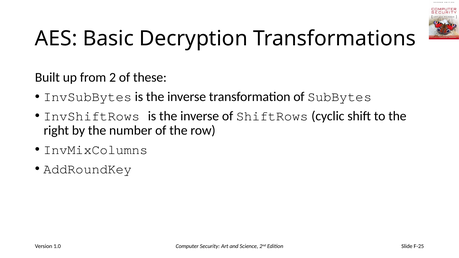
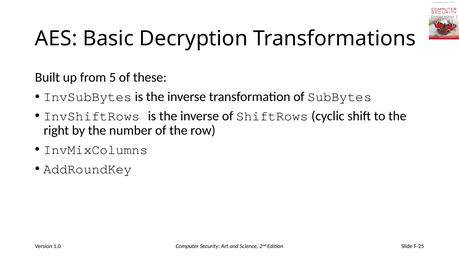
2: 2 -> 5 (113, 78)
